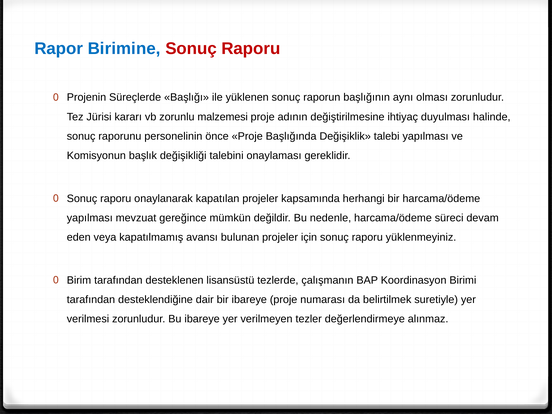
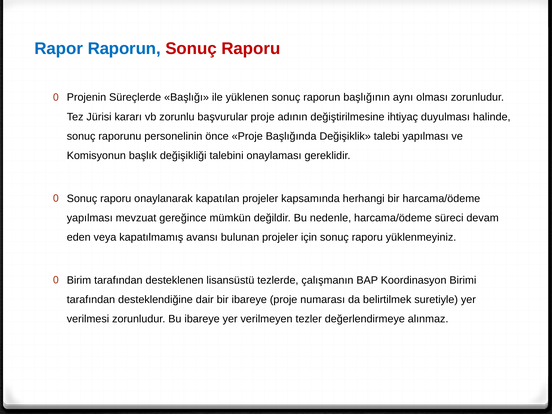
Rapor Birimine: Birimine -> Raporun (124, 48)
malzemesi: malzemesi -> başvurular (223, 117)
